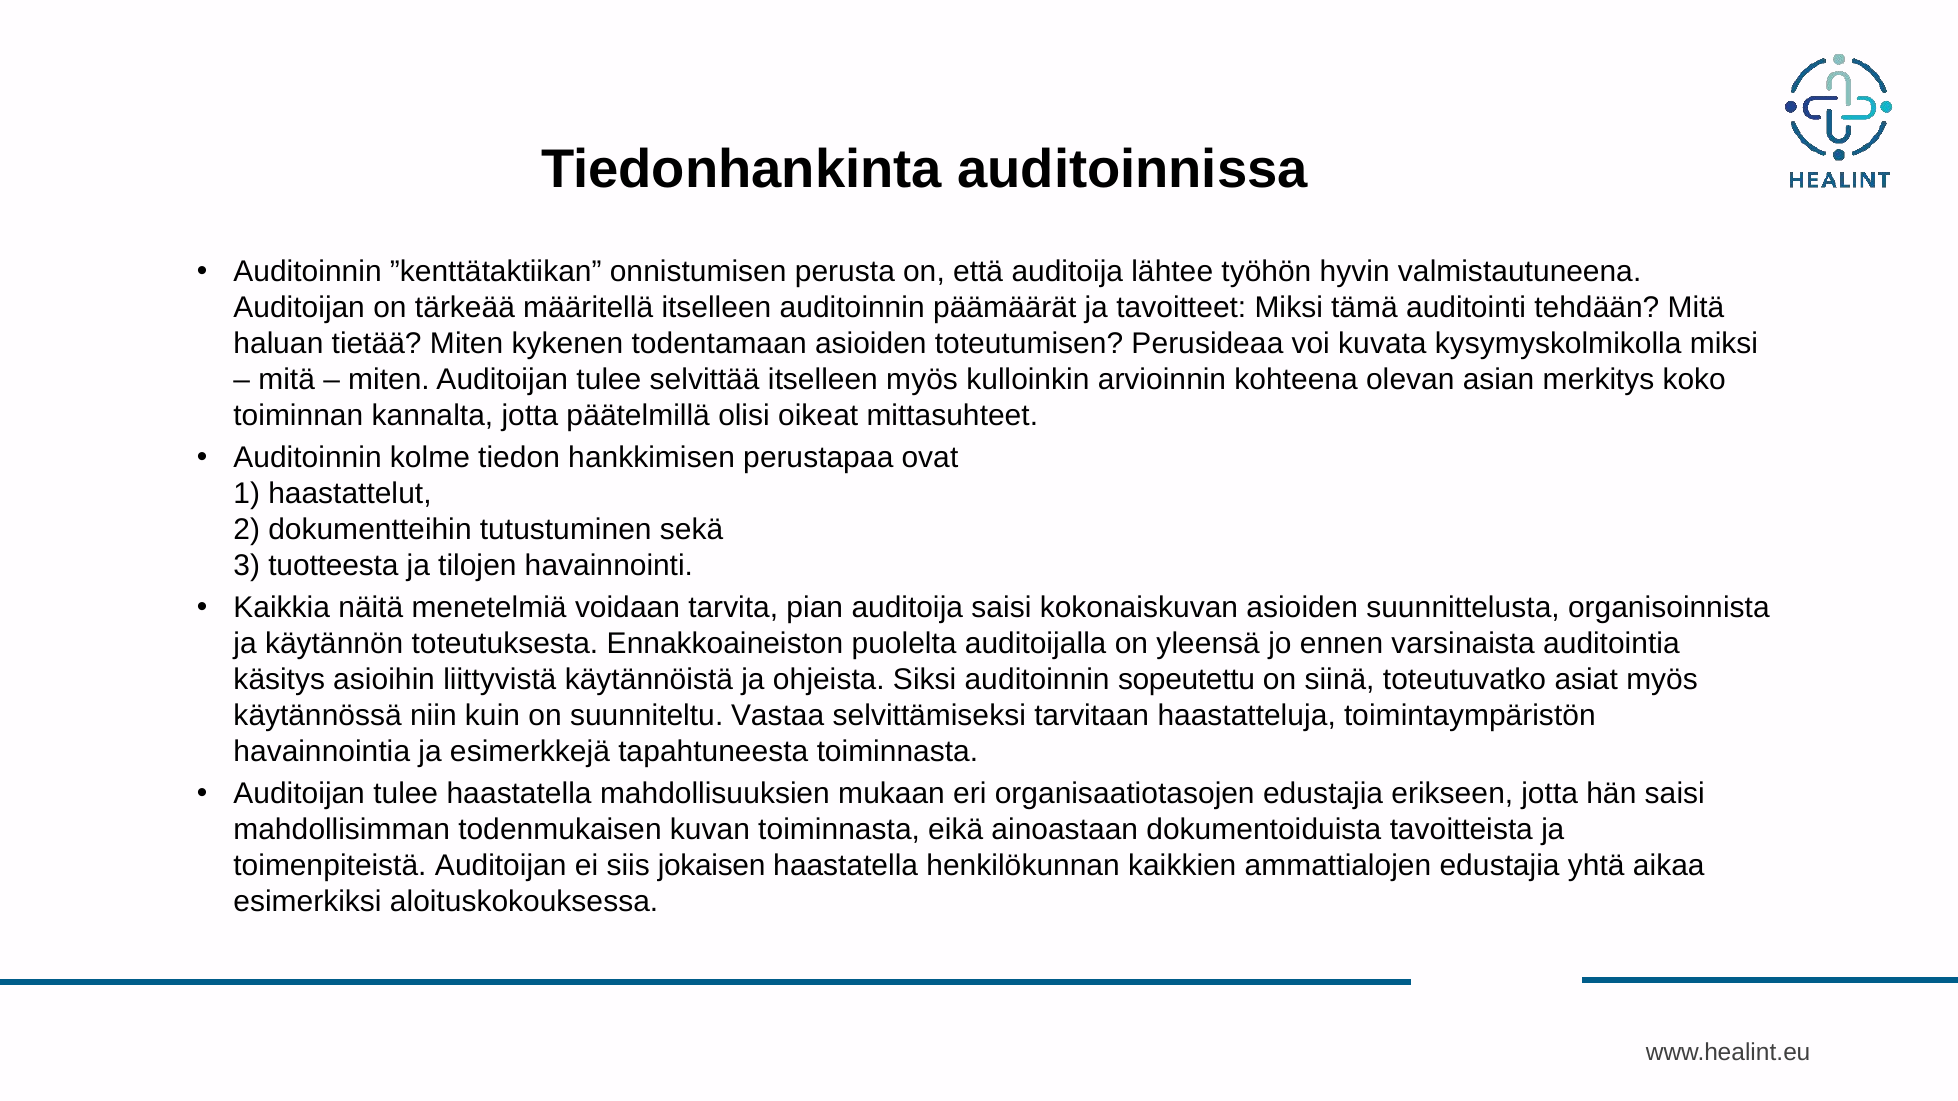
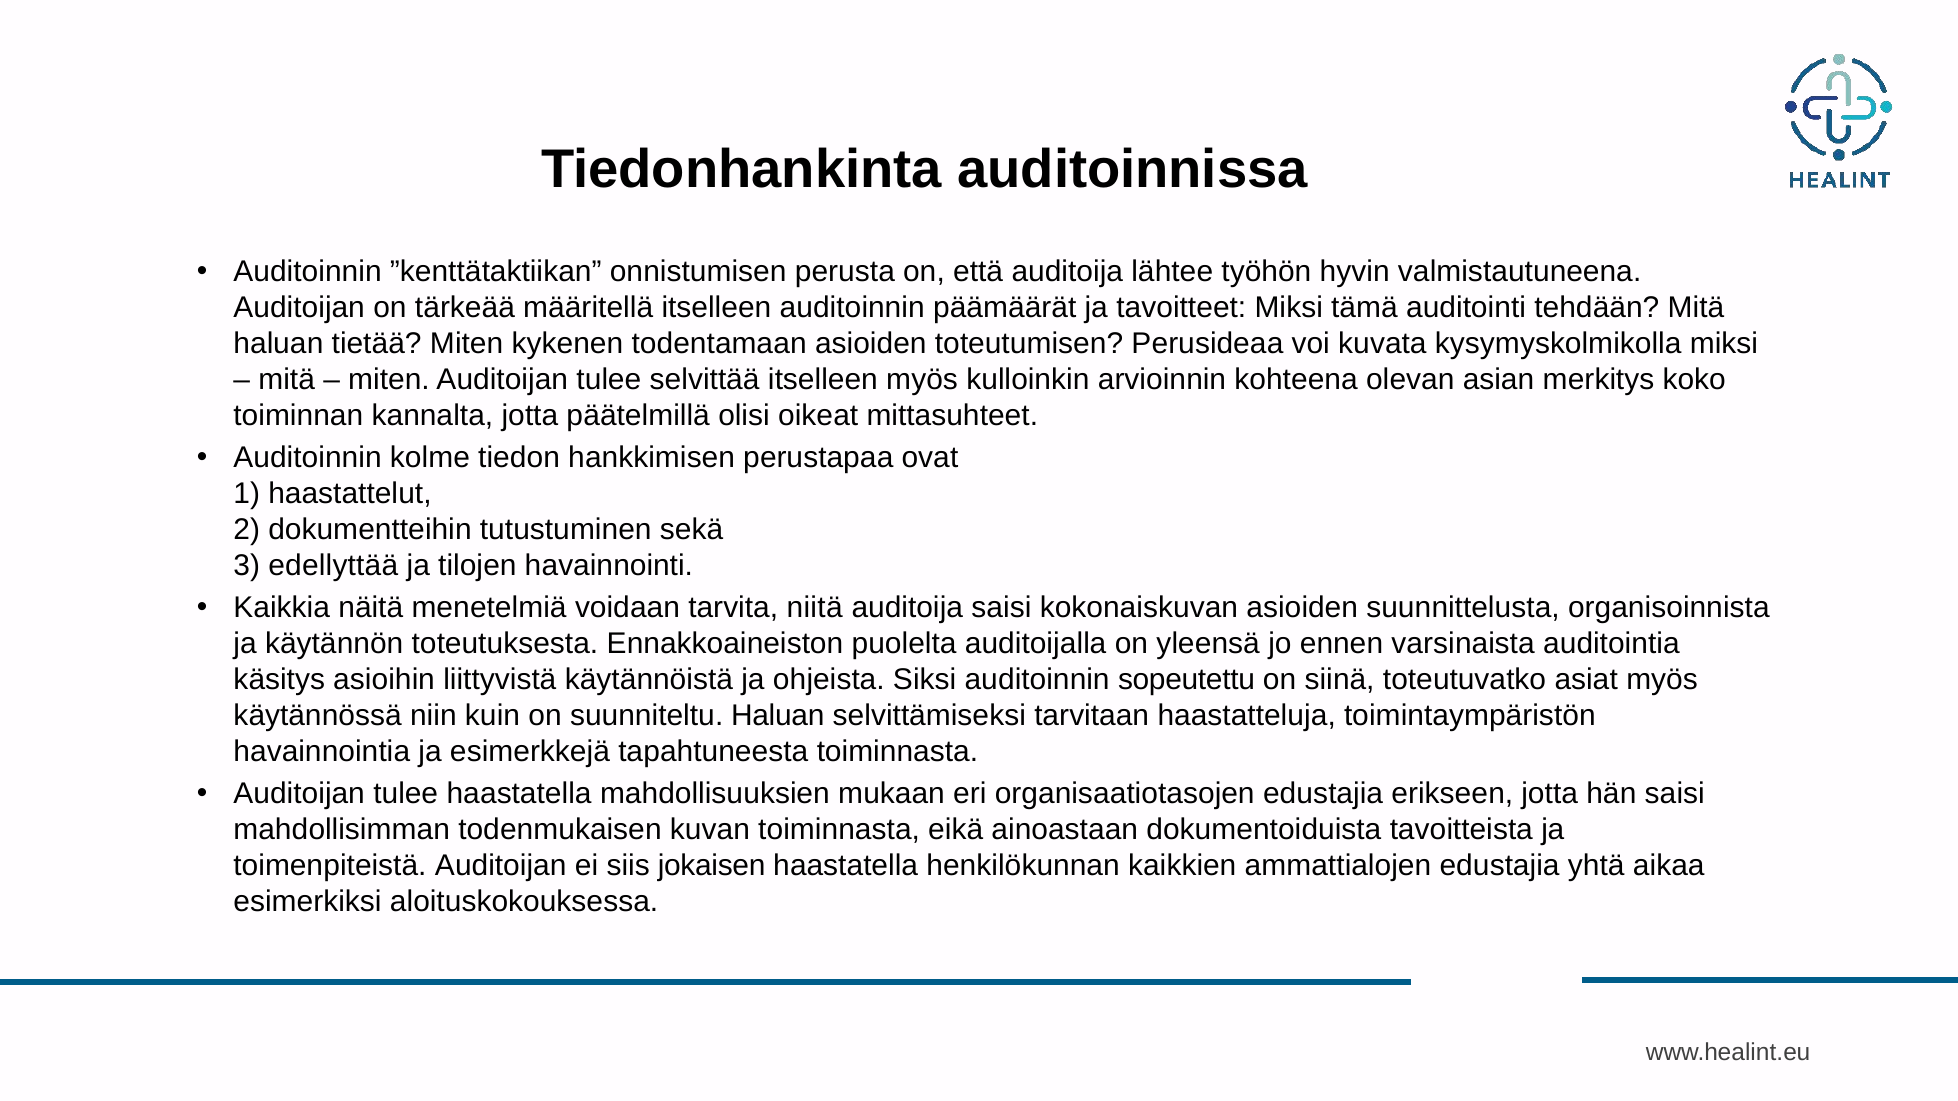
tuotteesta: tuotteesta -> edellyttää (333, 566)
pian: pian -> niitä (815, 608)
suunniteltu Vastaa: Vastaa -> Haluan (778, 716)
